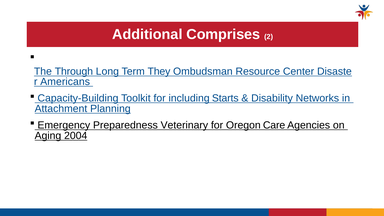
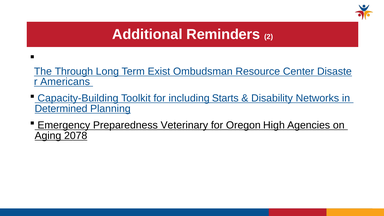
Comprises: Comprises -> Reminders (223, 34)
They: They -> Exist (159, 71)
Attachment: Attachment -> Determined (61, 109)
Care: Care -> High (274, 125)
2004: 2004 -> 2078 (76, 136)
